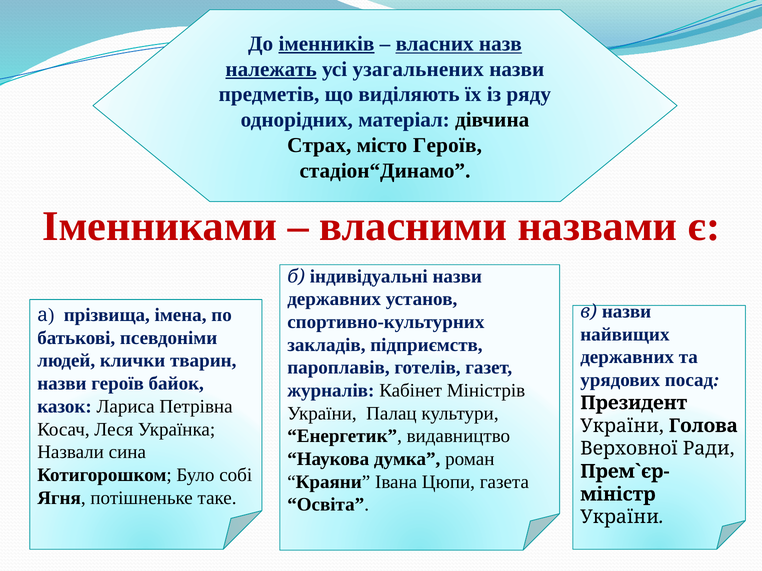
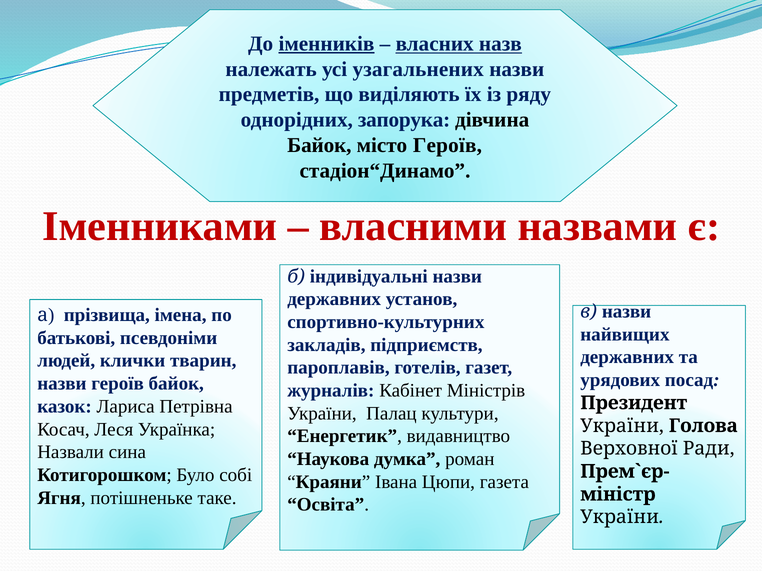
належать underline: present -> none (271, 69)
матеріал: матеріал -> запорука (404, 120)
Страх: Страх -> Байок (319, 145)
